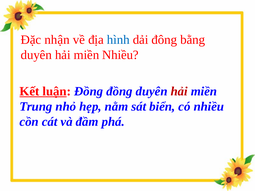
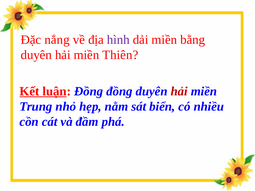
nhận: nhận -> nắng (57, 40)
hình colour: blue -> purple (118, 40)
dải đông: đông -> miền (164, 40)
miền Nhiều: Nhiều -> Thiên (120, 55)
